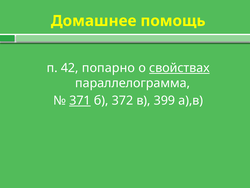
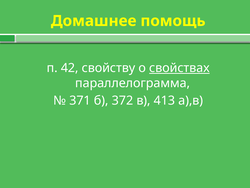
попарно: попарно -> свойству (108, 68)
371 underline: present -> none (80, 100)
399: 399 -> 413 (164, 100)
